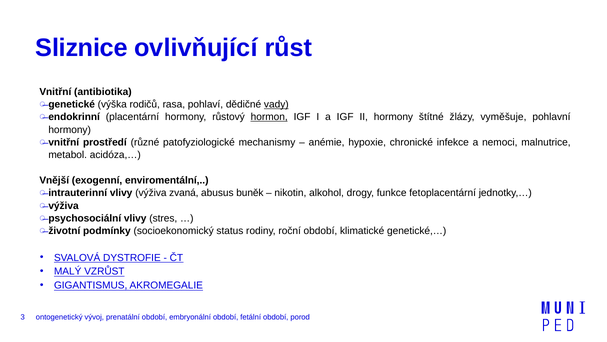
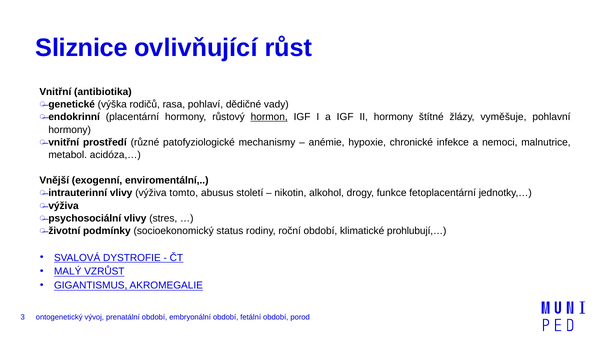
vady underline: present -> none (276, 104)
zvaná: zvaná -> tomto (184, 193)
buněk: buněk -> století (250, 193)
genetické,…: genetické,… -> prohlubují,… (417, 231)
